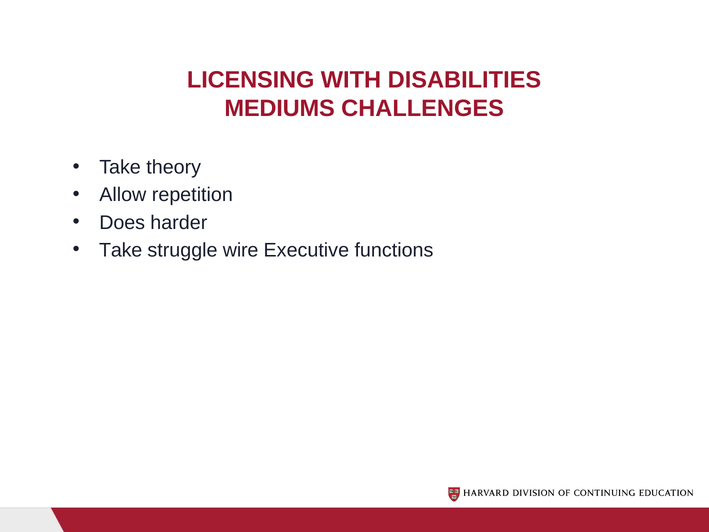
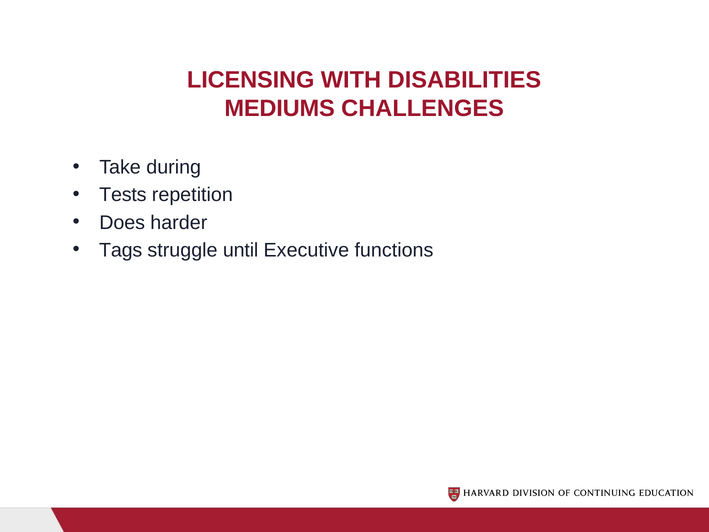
theory: theory -> during (174, 167)
Allow: Allow -> Tests (123, 195)
Take: Take -> Tags (121, 250)
wire: wire -> until (241, 250)
